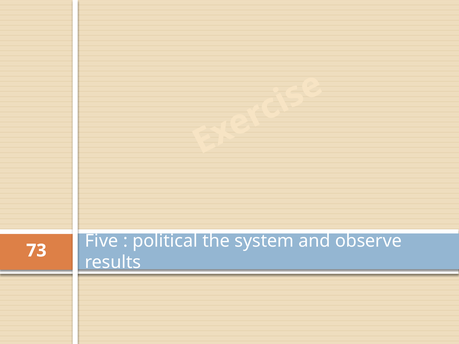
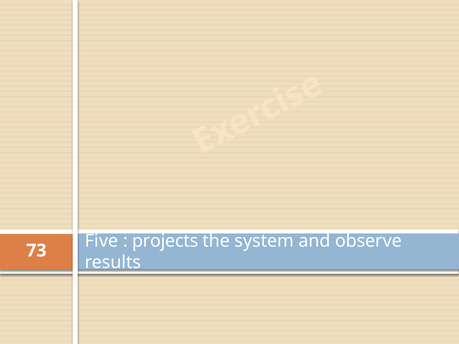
political: political -> projects (165, 241)
